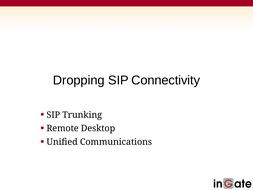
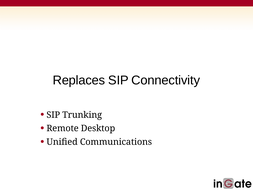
Dropping: Dropping -> Replaces (79, 80)
